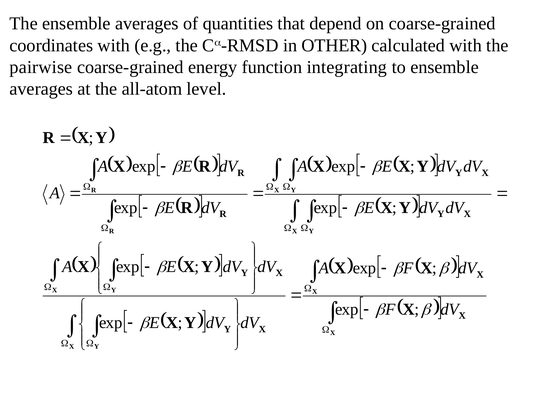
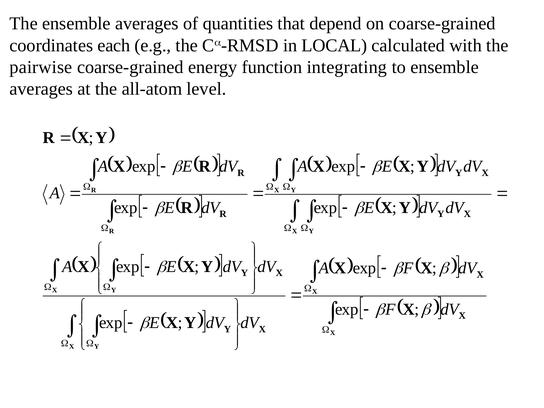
coordinates with: with -> each (114, 45)
OTHER: OTHER -> LOCAL (334, 45)
